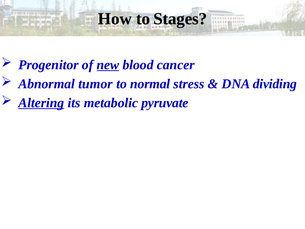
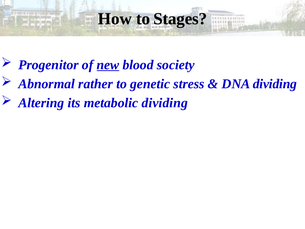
cancer: cancer -> society (176, 65)
tumor: tumor -> rather (96, 84)
normal: normal -> genetic (150, 84)
Altering underline: present -> none (41, 103)
metabolic pyruvate: pyruvate -> dividing (165, 103)
